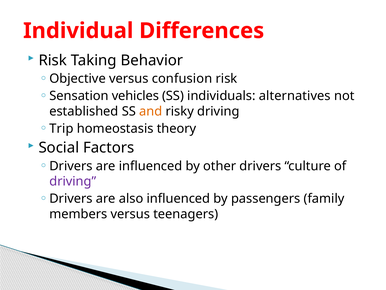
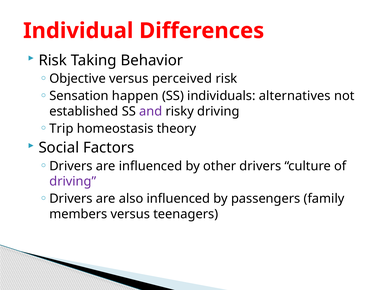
confusion: confusion -> perceived (182, 79)
vehicles: vehicles -> happen (135, 96)
and colour: orange -> purple (151, 111)
